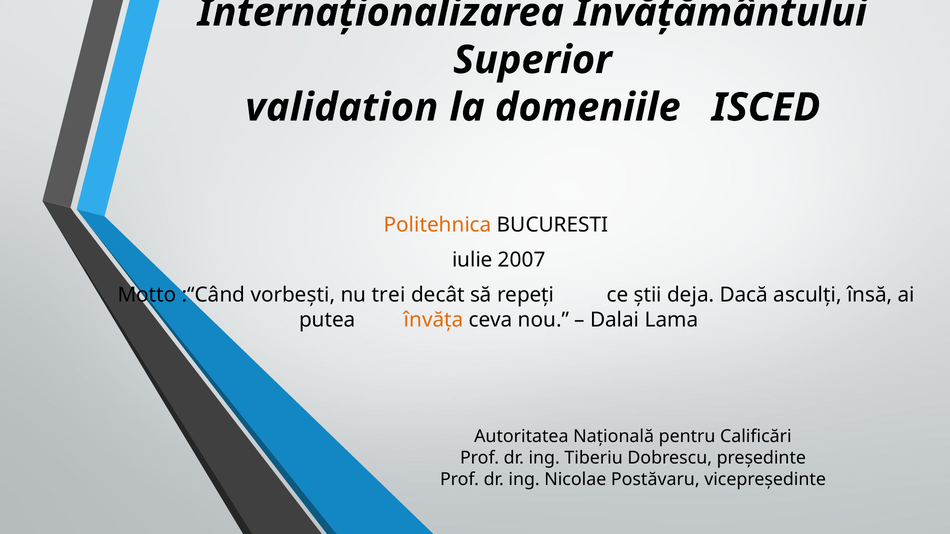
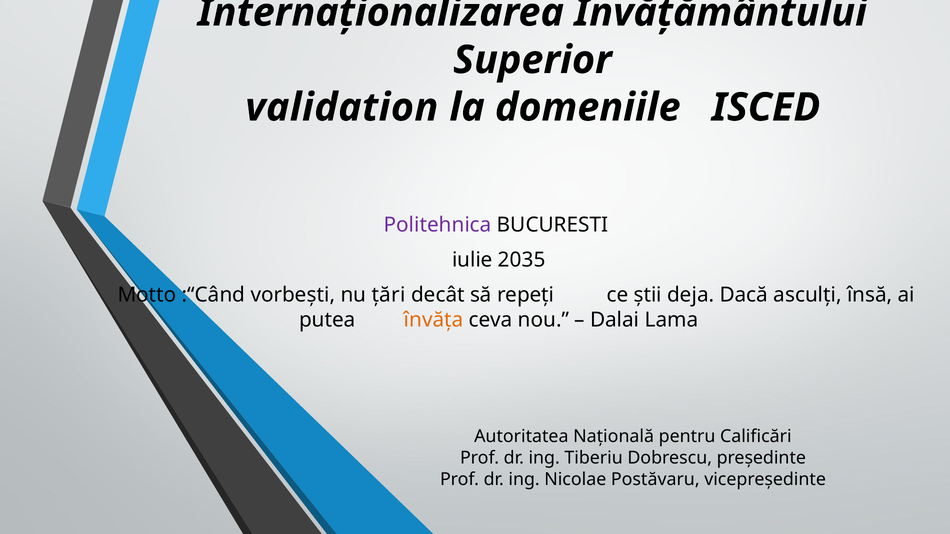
Politehnica colour: orange -> purple (438, 225)
2007: 2007 -> 2035 (522, 260)
trei: trei -> țări (389, 295)
